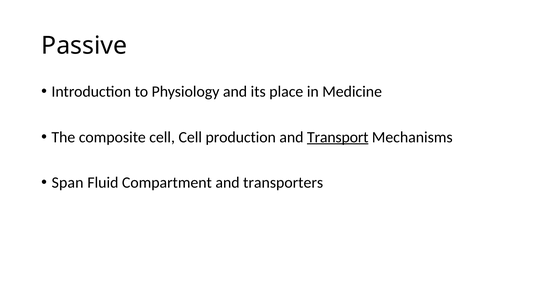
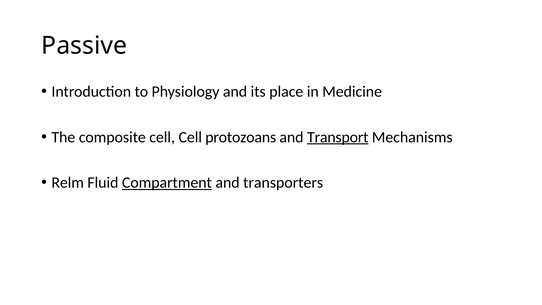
production: production -> protozoans (241, 137)
Span: Span -> Relm (68, 183)
Compartment underline: none -> present (167, 183)
